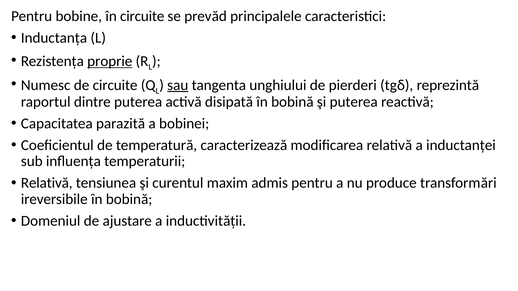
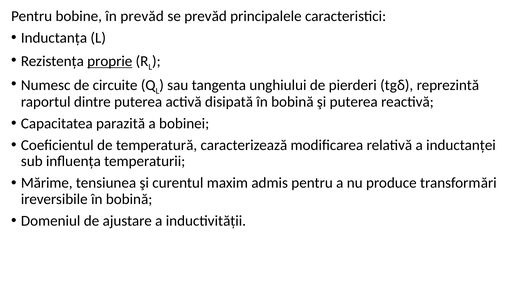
în circuite: circuite -> prevăd (142, 16)
sau underline: present -> none (178, 85)
Relativă: Relativă -> Mărime (47, 183)
